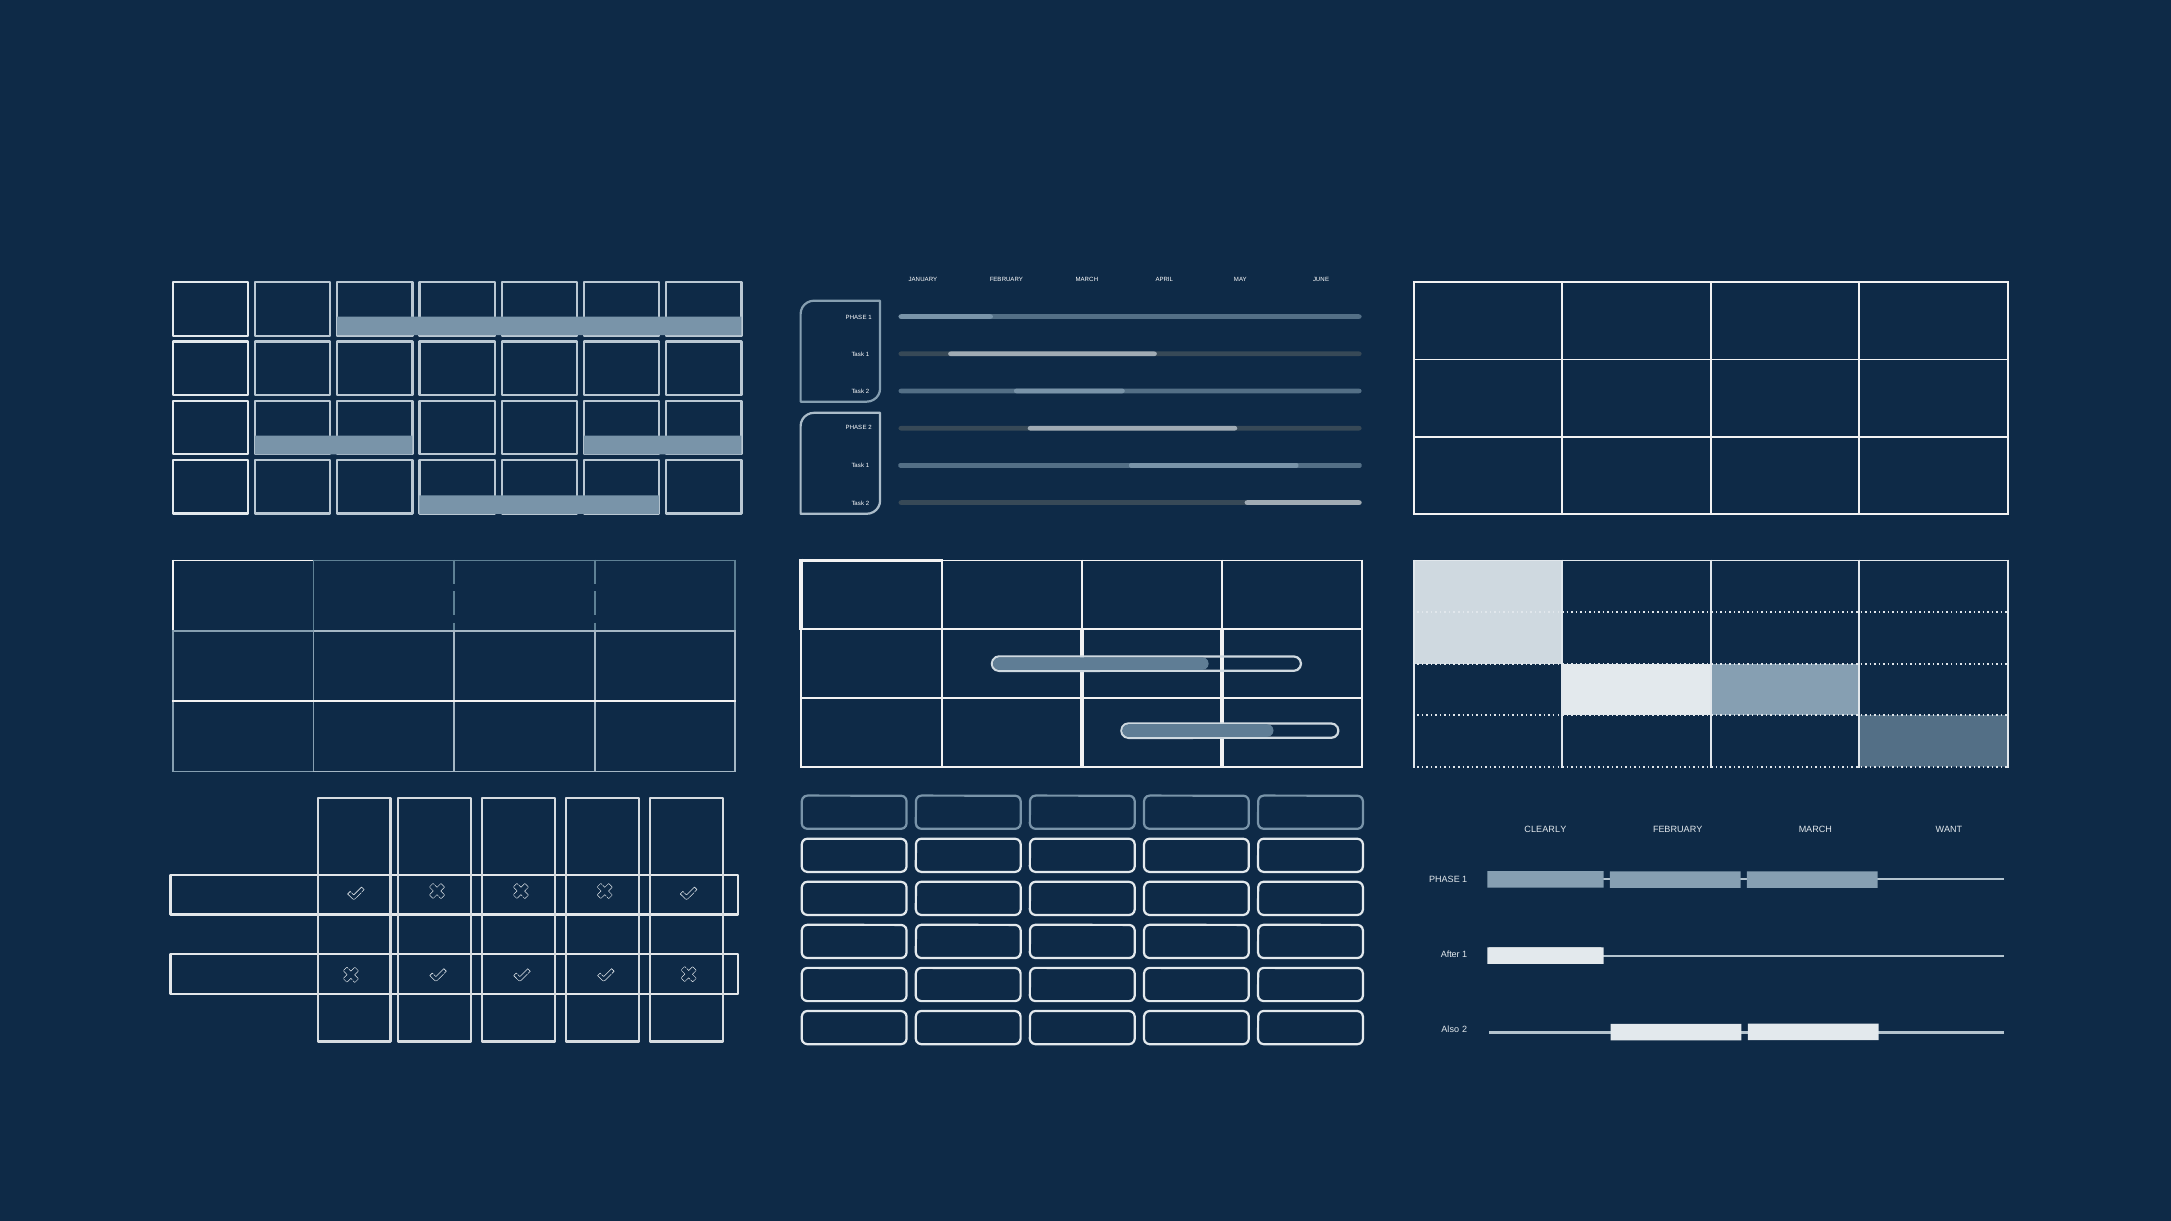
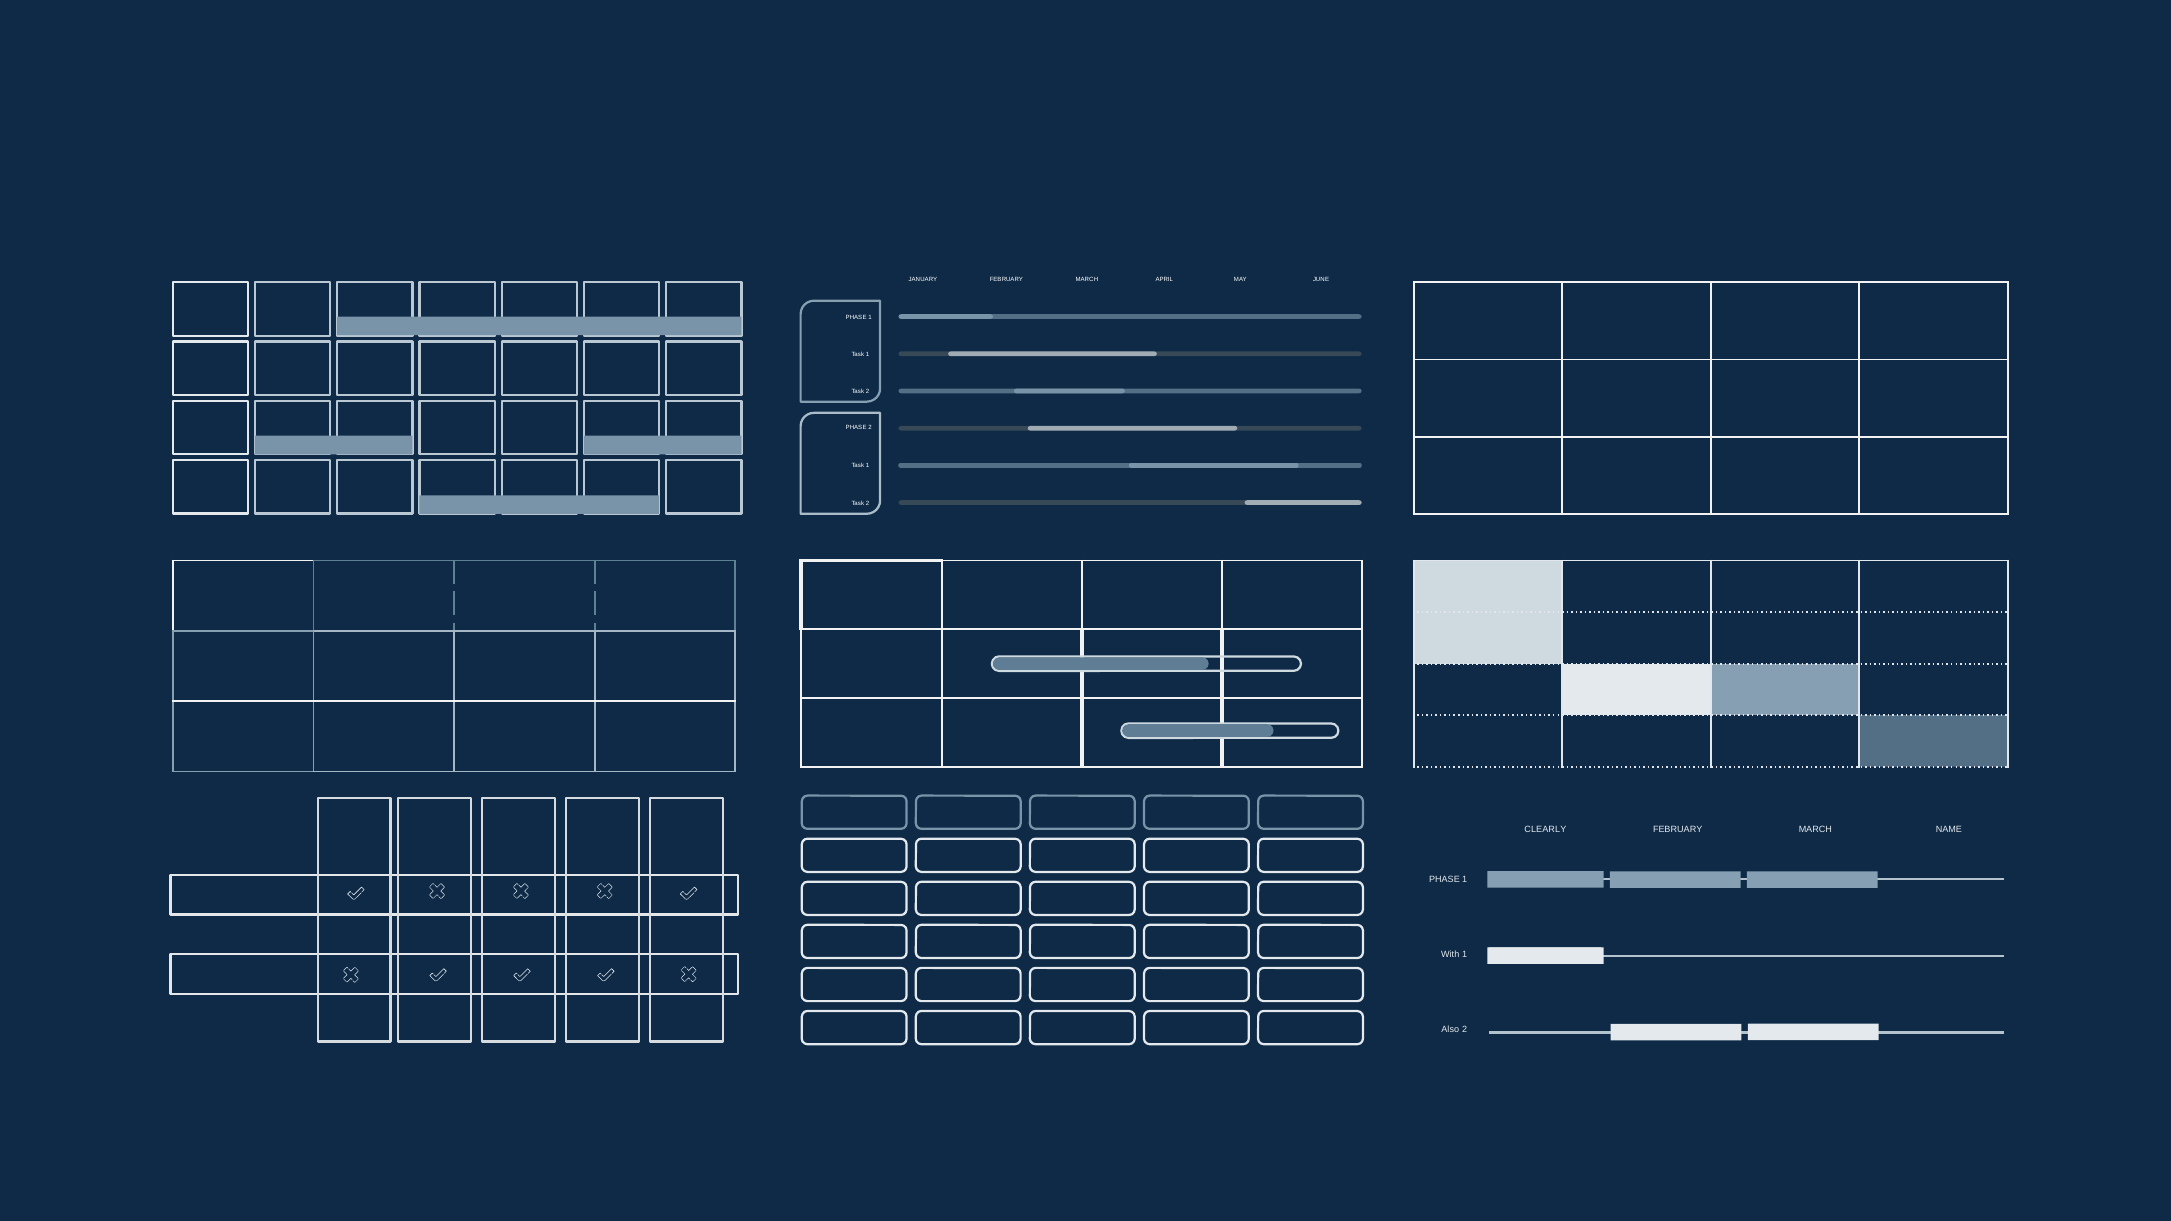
WANT: WANT -> NAME (1949, 830)
After: After -> With (1450, 955)
